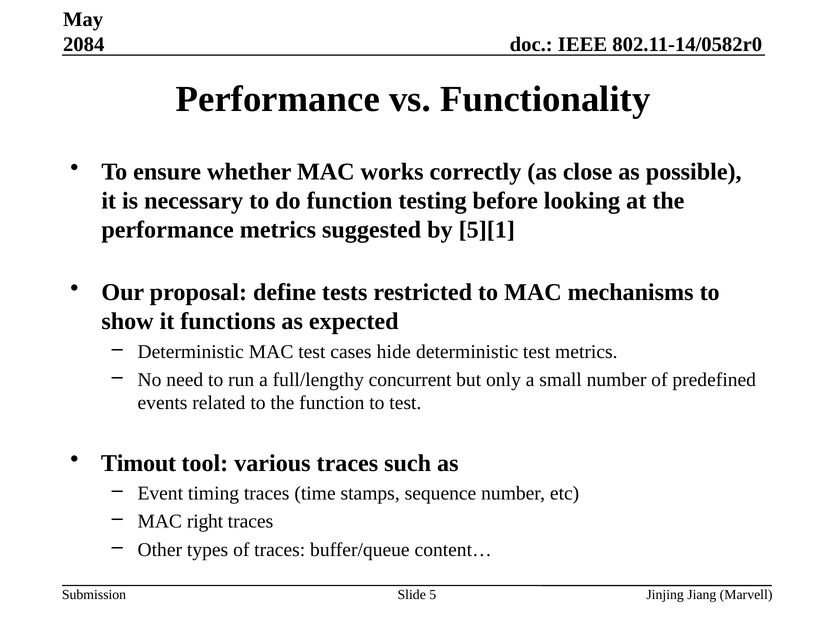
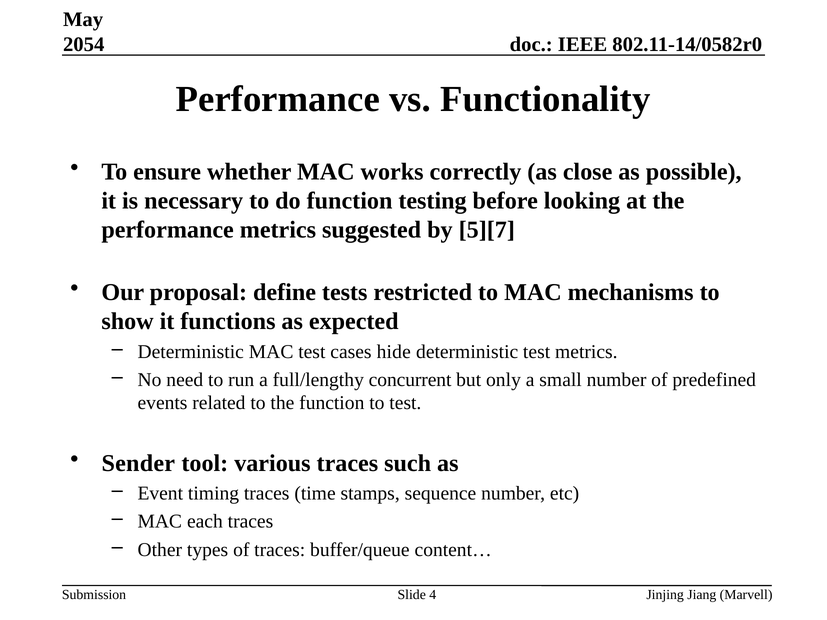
2084: 2084 -> 2054 (84, 44)
5][1: 5][1 -> 5][7 (487, 230)
Timout: Timout -> Sender (138, 463)
right: right -> each (205, 522)
5: 5 -> 4 (433, 595)
